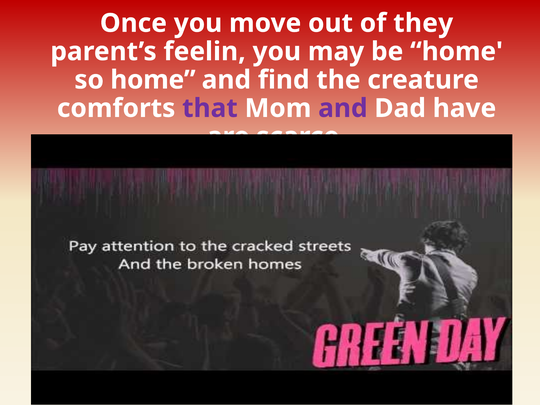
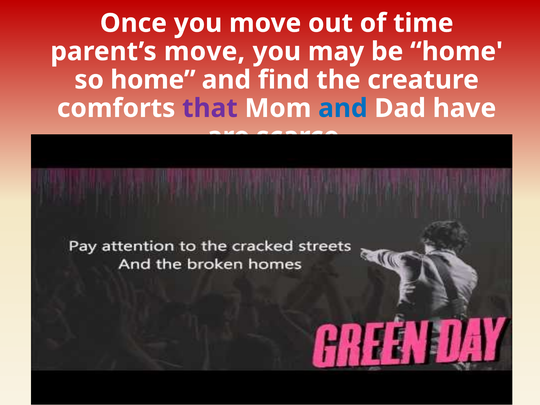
they: they -> time (423, 23)
parent’s feelin: feelin -> move (204, 52)
and colour: purple -> blue (343, 108)
